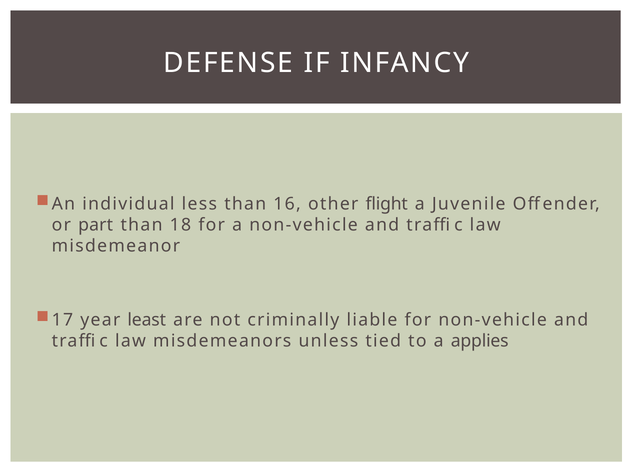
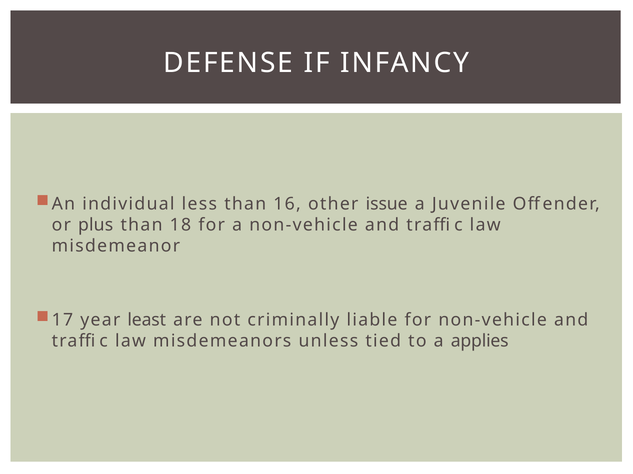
flight: flight -> issue (387, 204)
part: part -> plus (96, 225)
